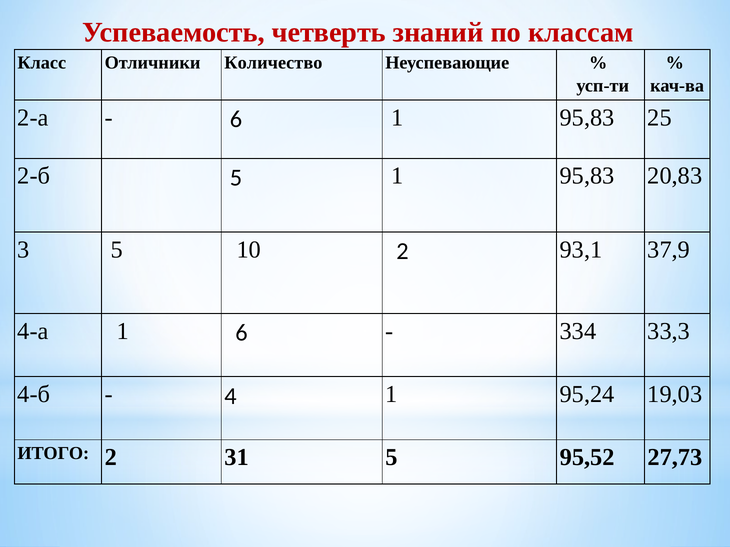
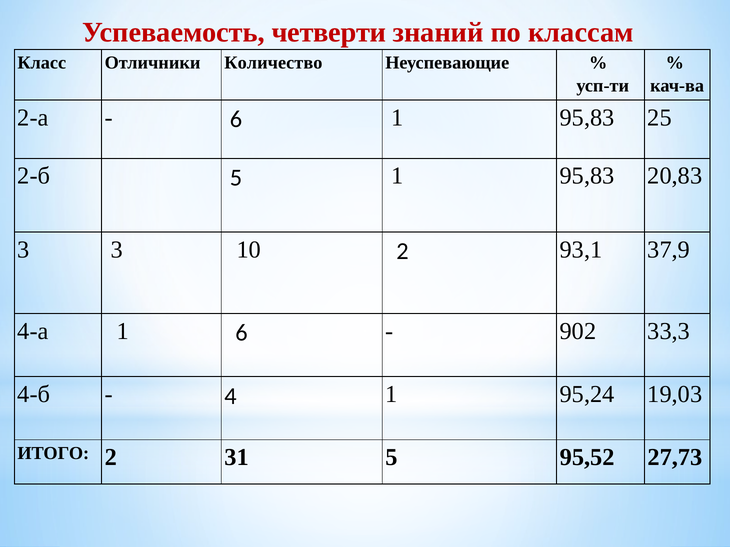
четверть: четверть -> четверти (329, 32)
3 5: 5 -> 3 (117, 250)
334: 334 -> 902 (578, 331)
